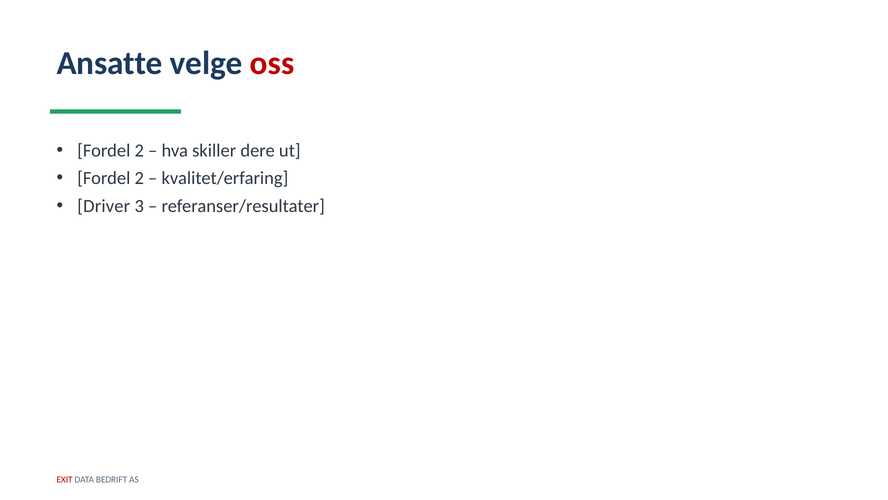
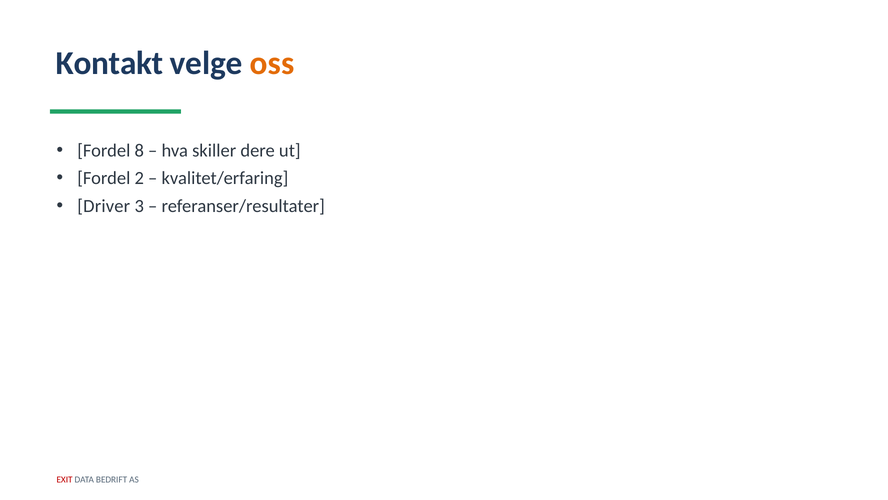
Ansatte: Ansatte -> Kontakt (110, 63)
oss colour: red -> orange (272, 63)
2: 2 -> 8 (139, 150)
